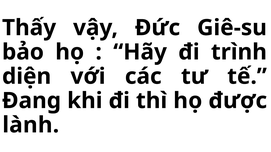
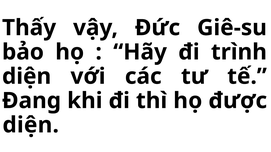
lành: lành -> diện (31, 125)
